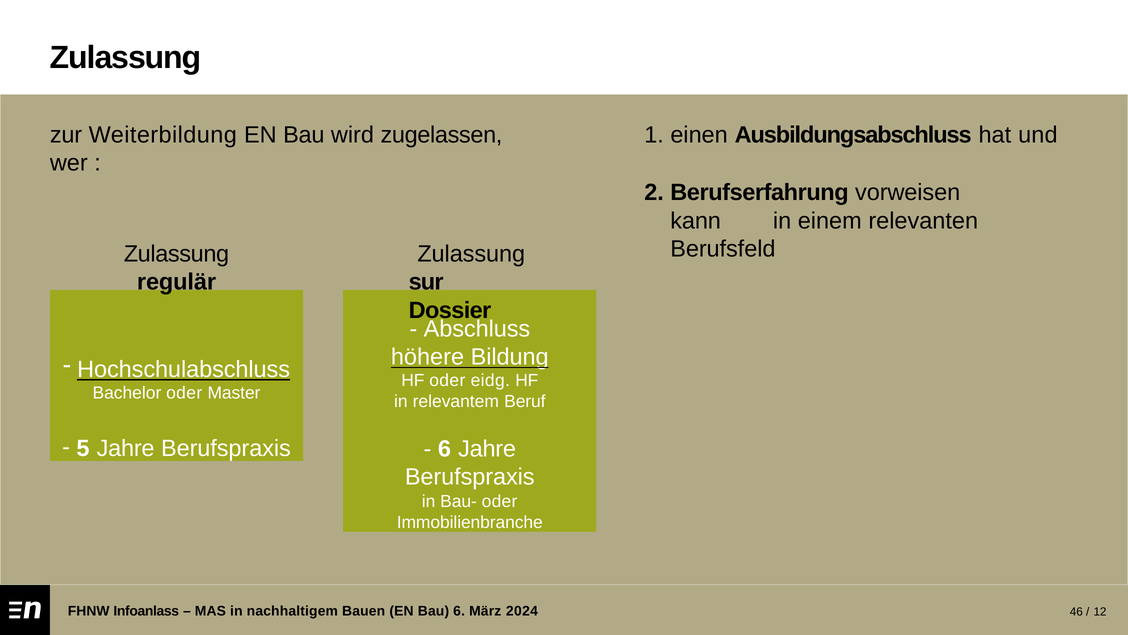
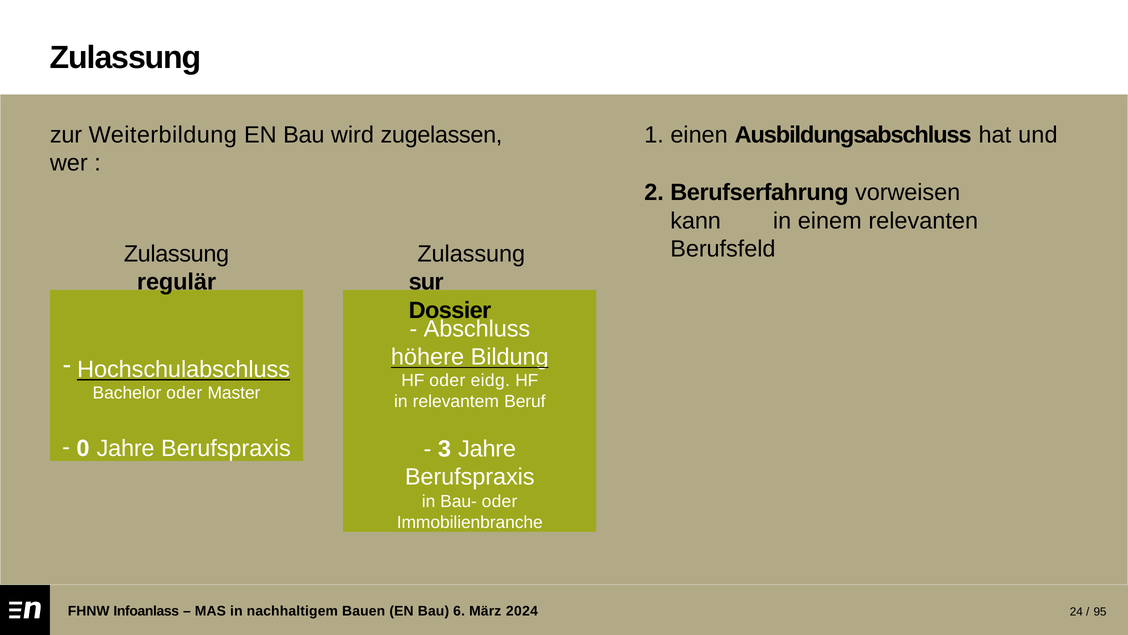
5: 5 -> 0 (83, 448)
6: 6 -> 3 (444, 449)
46: 46 -> 24 (1076, 611)
12: 12 -> 95 (1100, 611)
